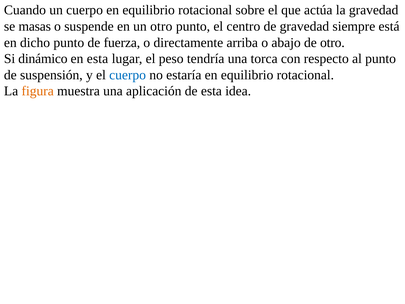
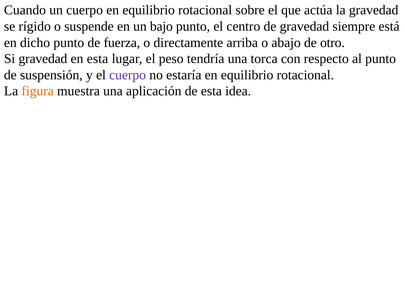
masas: masas -> rígido (35, 26)
un otro: otro -> bajo (161, 26)
Si dinámico: dinámico -> gravedad (43, 59)
cuerpo colour: blue -> purple (128, 75)
